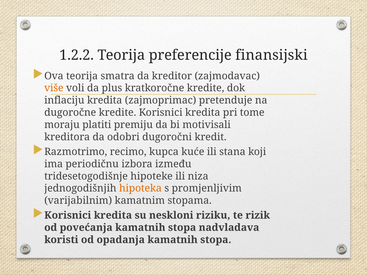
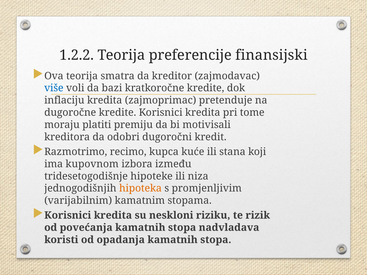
više colour: orange -> blue (54, 88)
plus: plus -> bazi (112, 88)
periodičnu: periodičnu -> kupovnom (92, 164)
